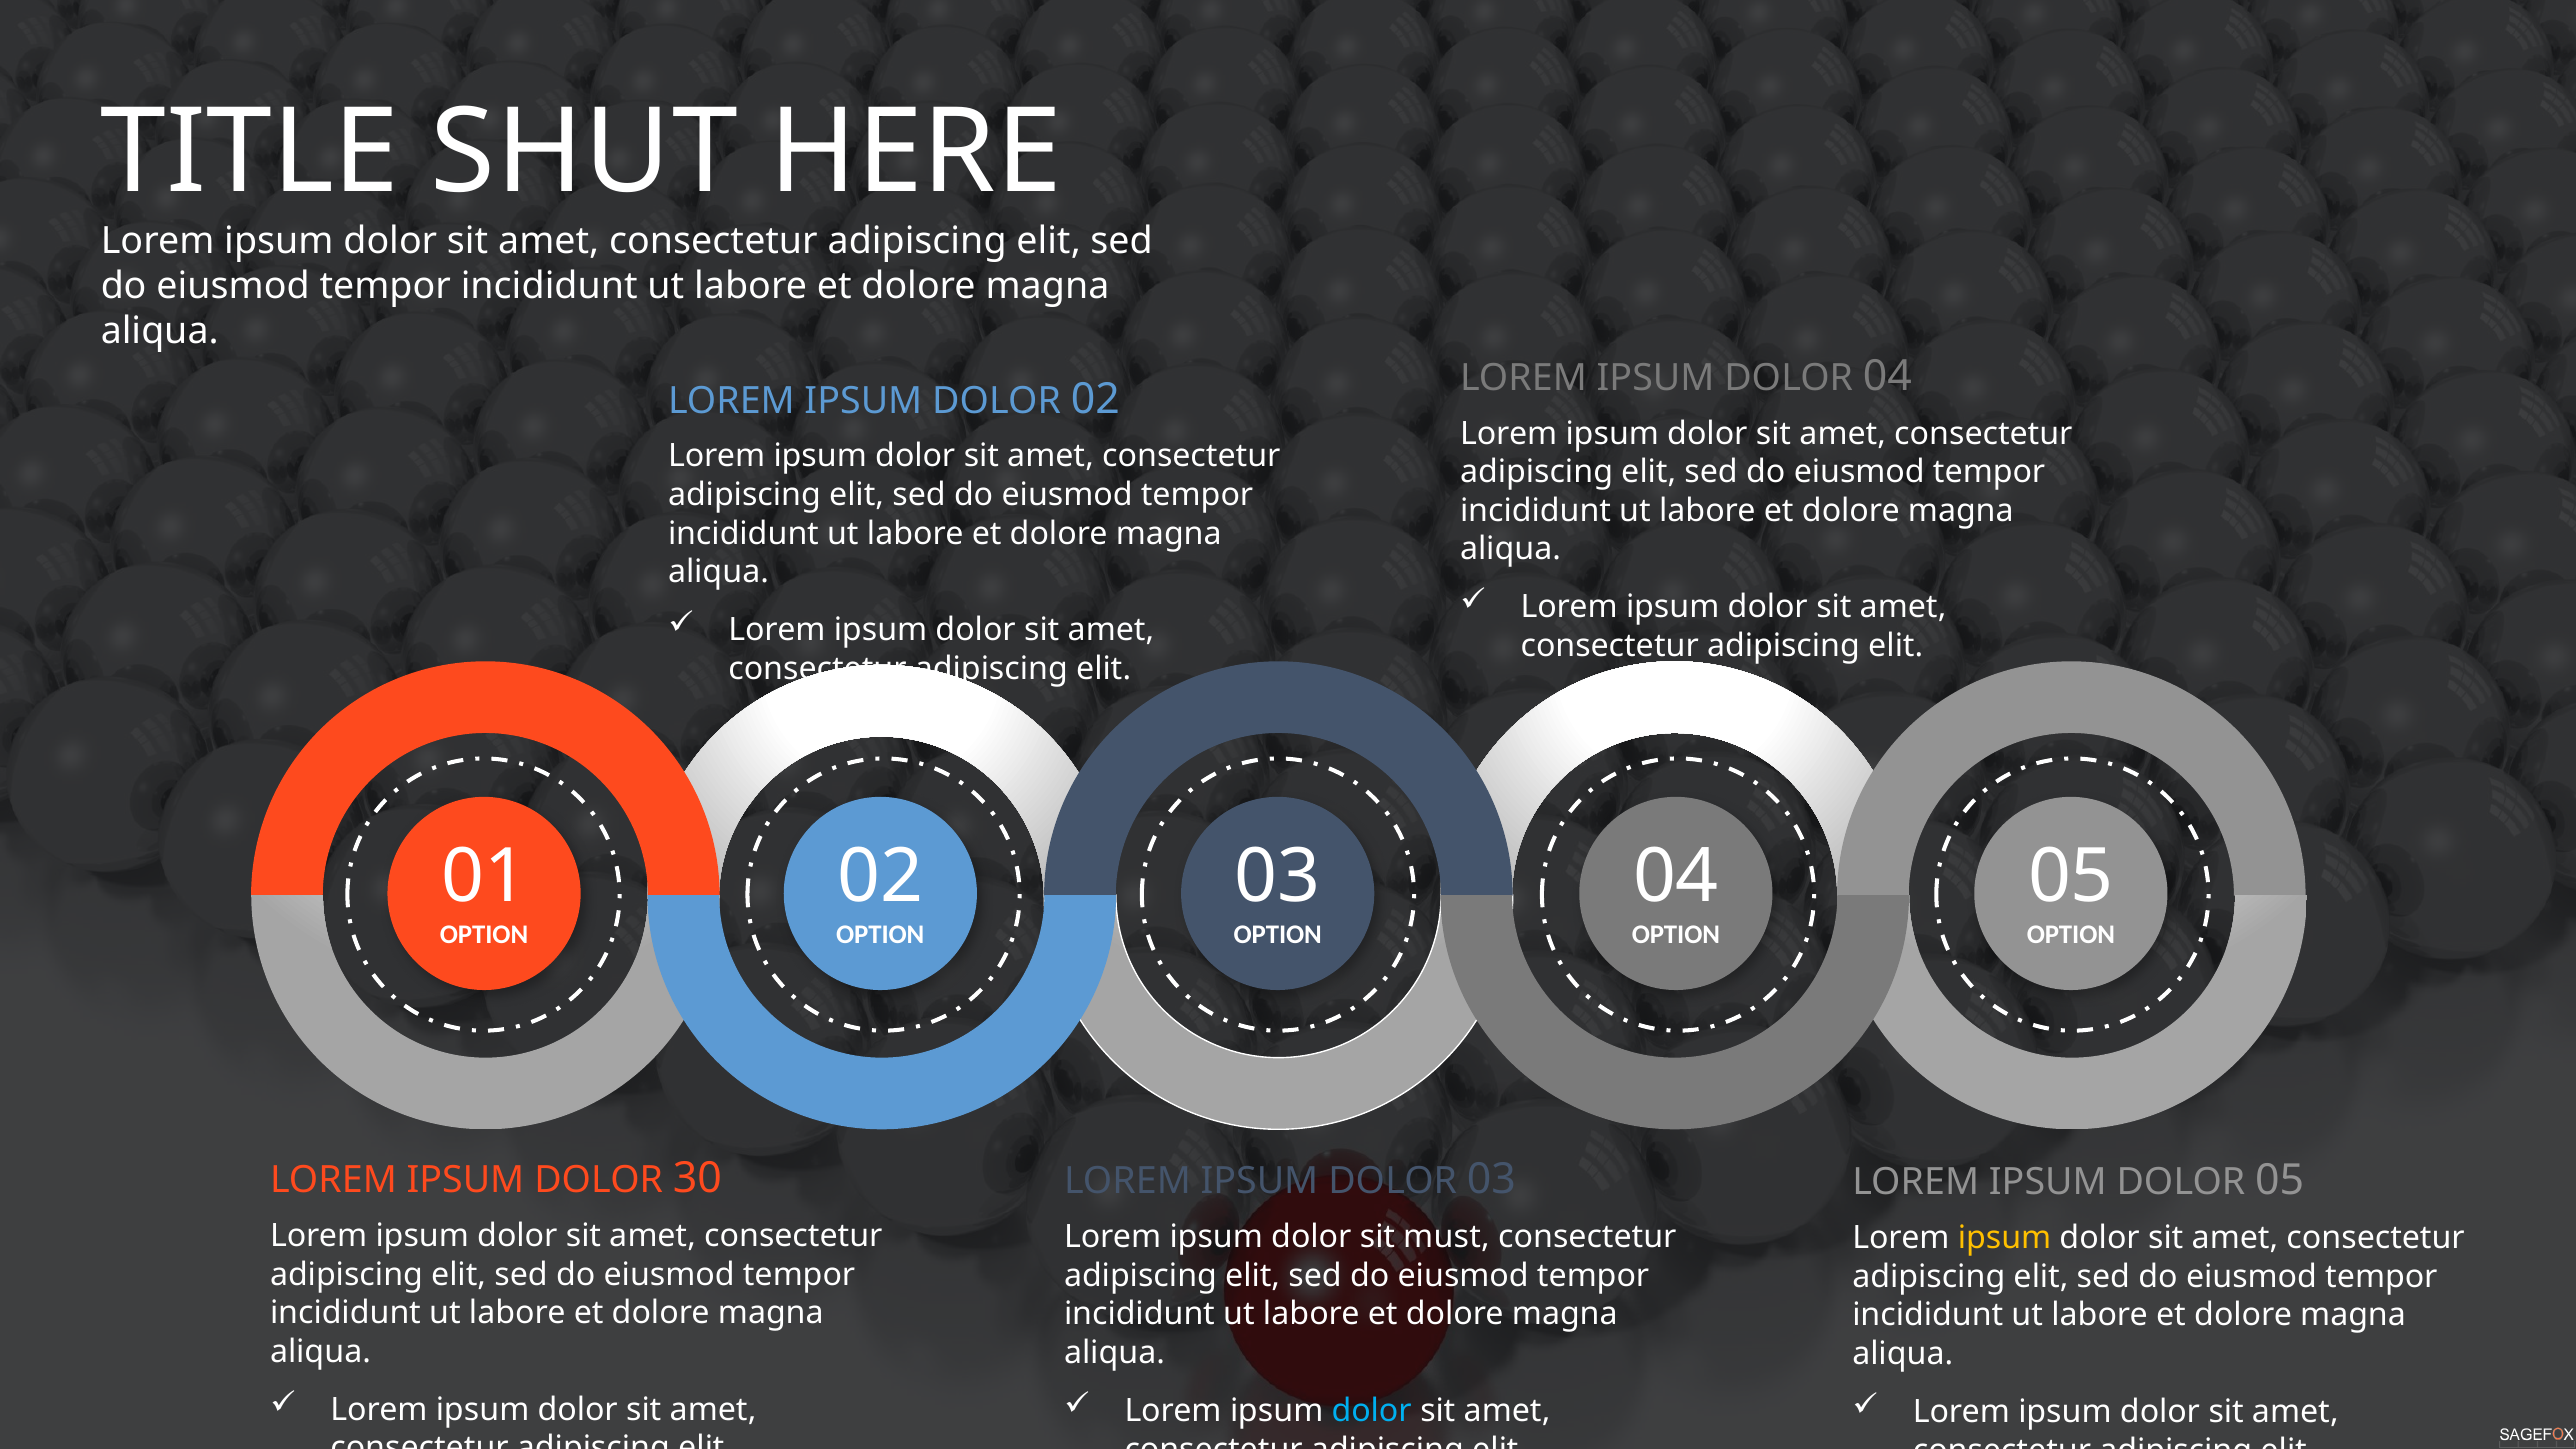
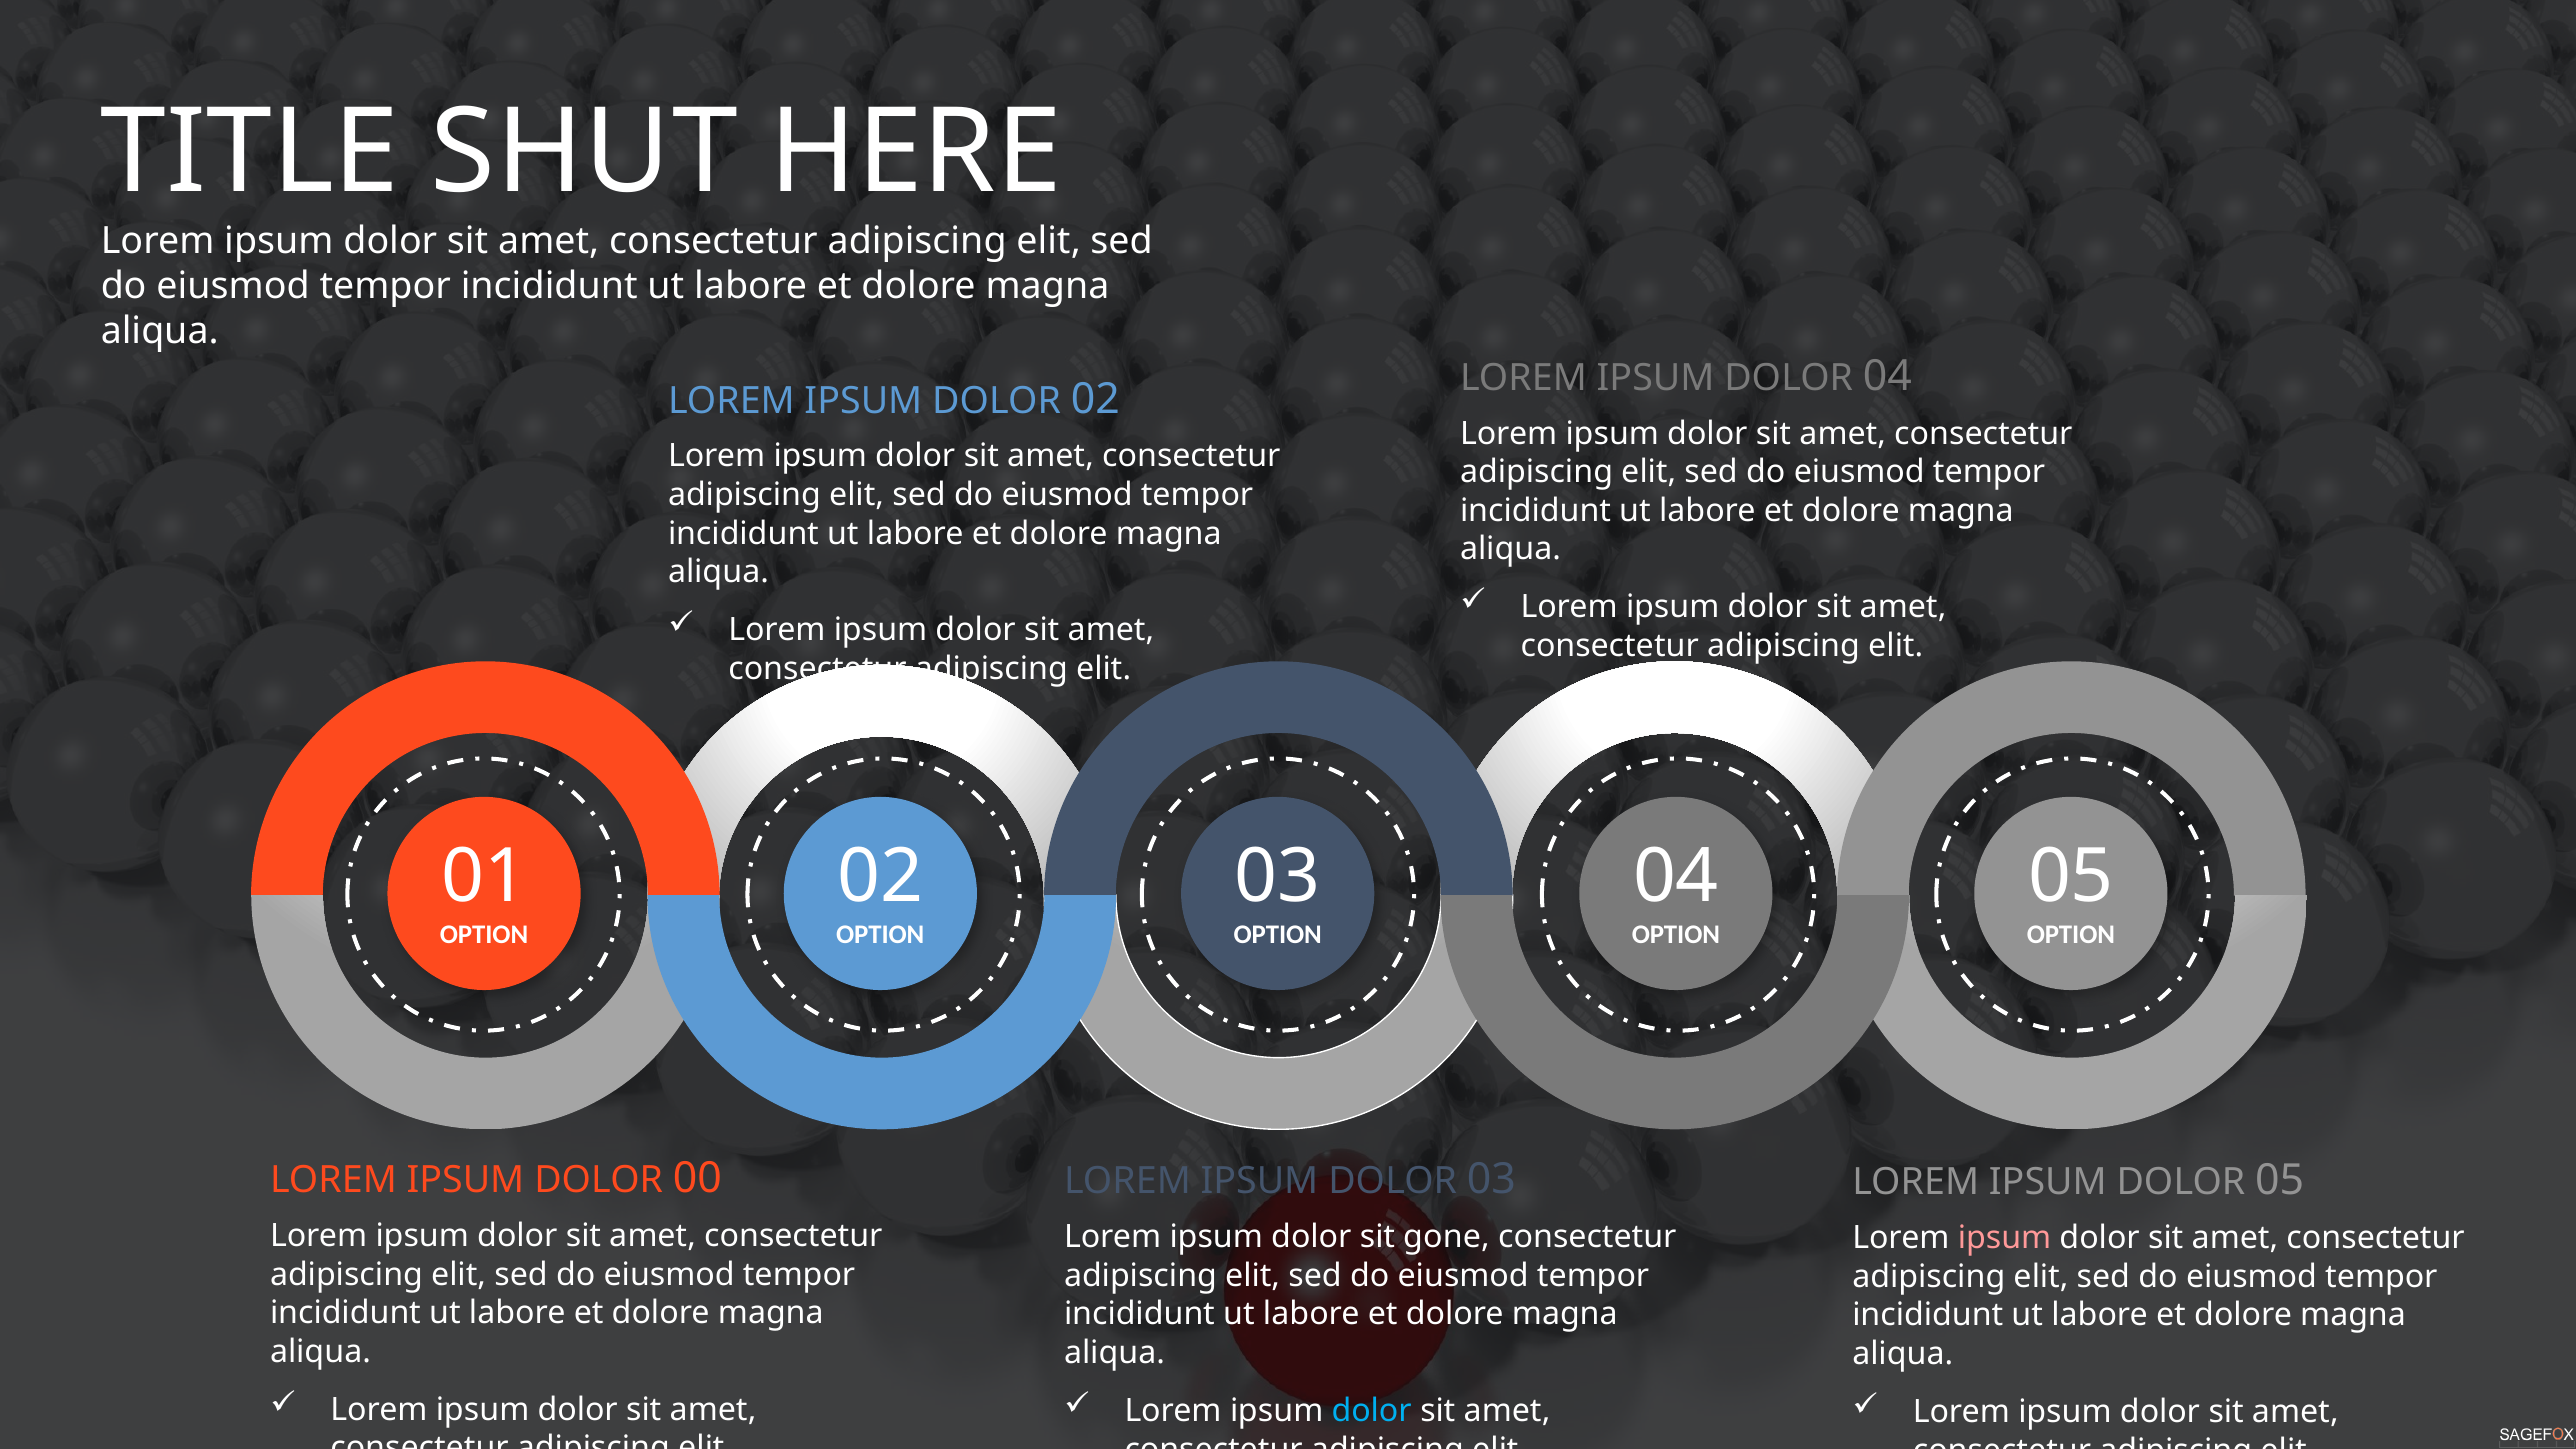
30: 30 -> 00 (697, 1179)
must: must -> gone (1447, 1237)
ipsum colour: yellow -> pink (2005, 1238)
